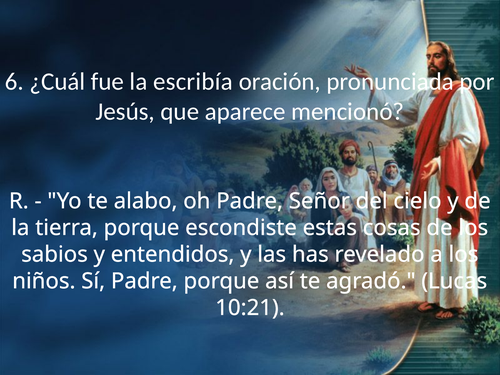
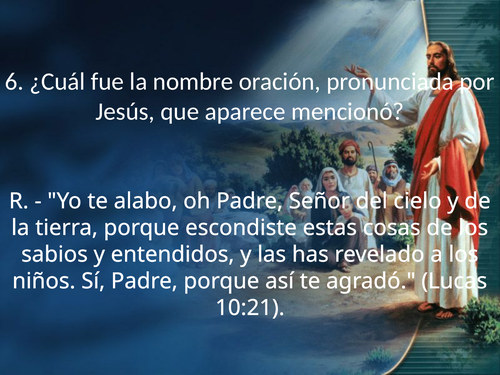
escribía: escribía -> nombre (193, 82)
